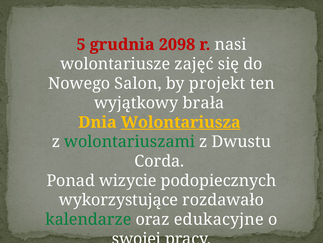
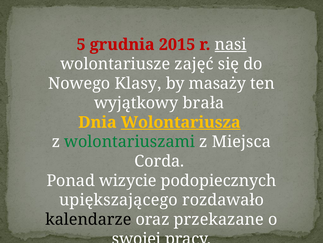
2098: 2098 -> 2015 (177, 44)
nasi underline: none -> present (231, 44)
Salon: Salon -> Klasy (138, 83)
projekt: projekt -> masaży (217, 83)
Dwustu: Dwustu -> Miejsca (241, 141)
wykorzystujące: wykorzystujące -> upiększającego (118, 200)
kalendarze colour: green -> black (88, 219)
edukacyjne: edukacyjne -> przekazane (219, 219)
